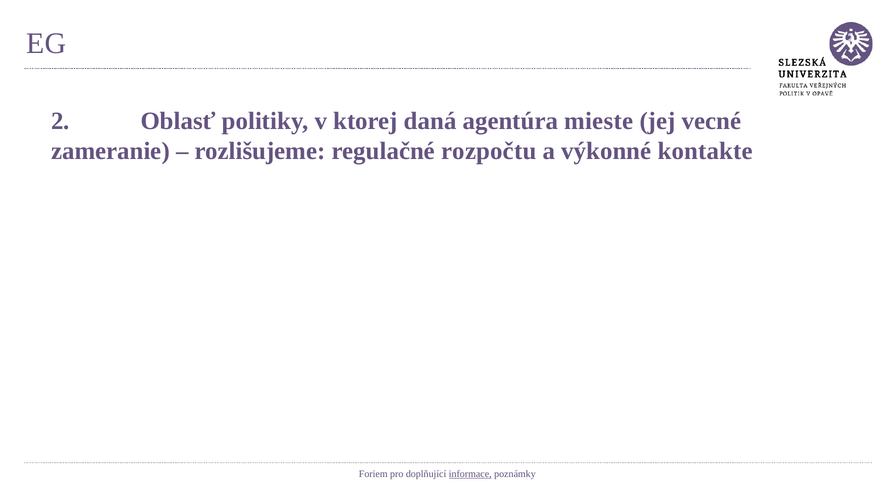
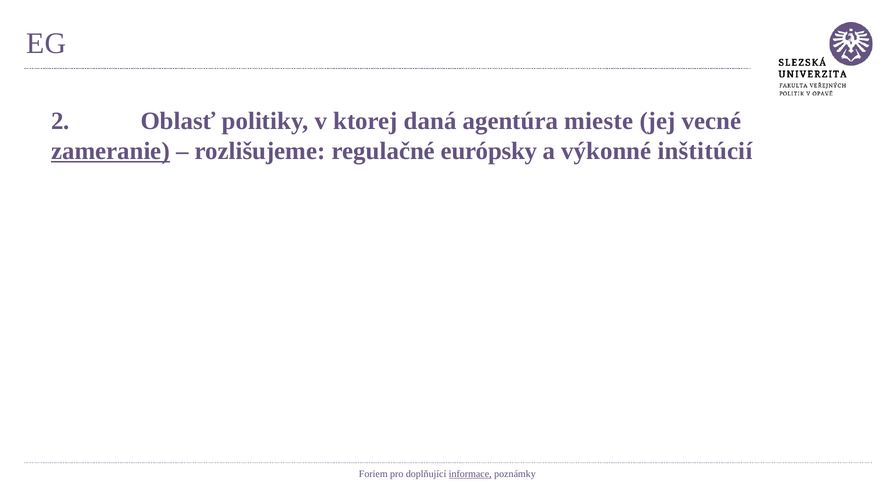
zameranie underline: none -> present (110, 151)
rozpočtu: rozpočtu -> európsky (489, 151)
kontakte: kontakte -> inštitúcií (705, 151)
